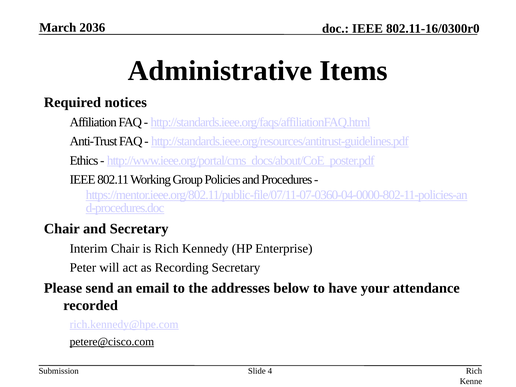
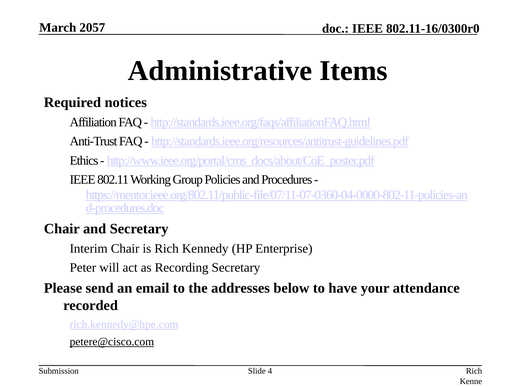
2036: 2036 -> 2057 (92, 28)
